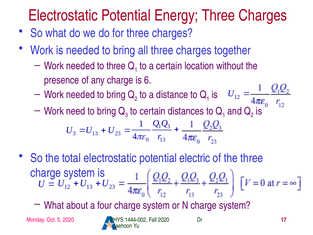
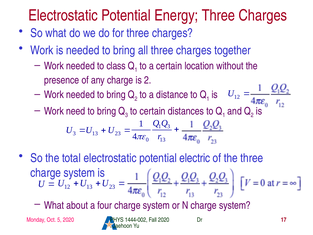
to three: three -> class (116, 66)
is 6: 6 -> 2 (148, 80)
